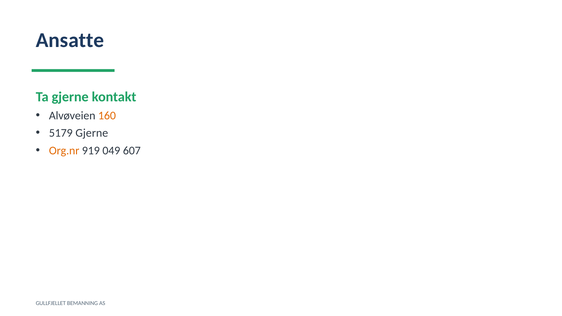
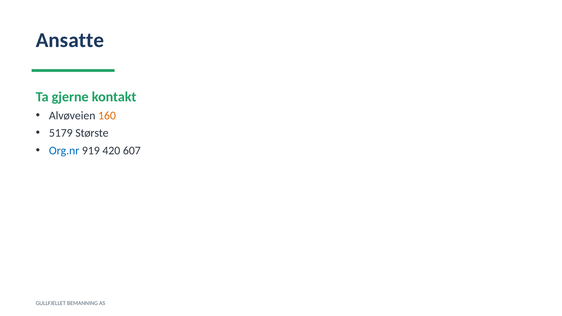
5179 Gjerne: Gjerne -> Største (92, 133)
Org.nr colour: orange -> blue (64, 151)
049: 049 -> 420 (111, 151)
